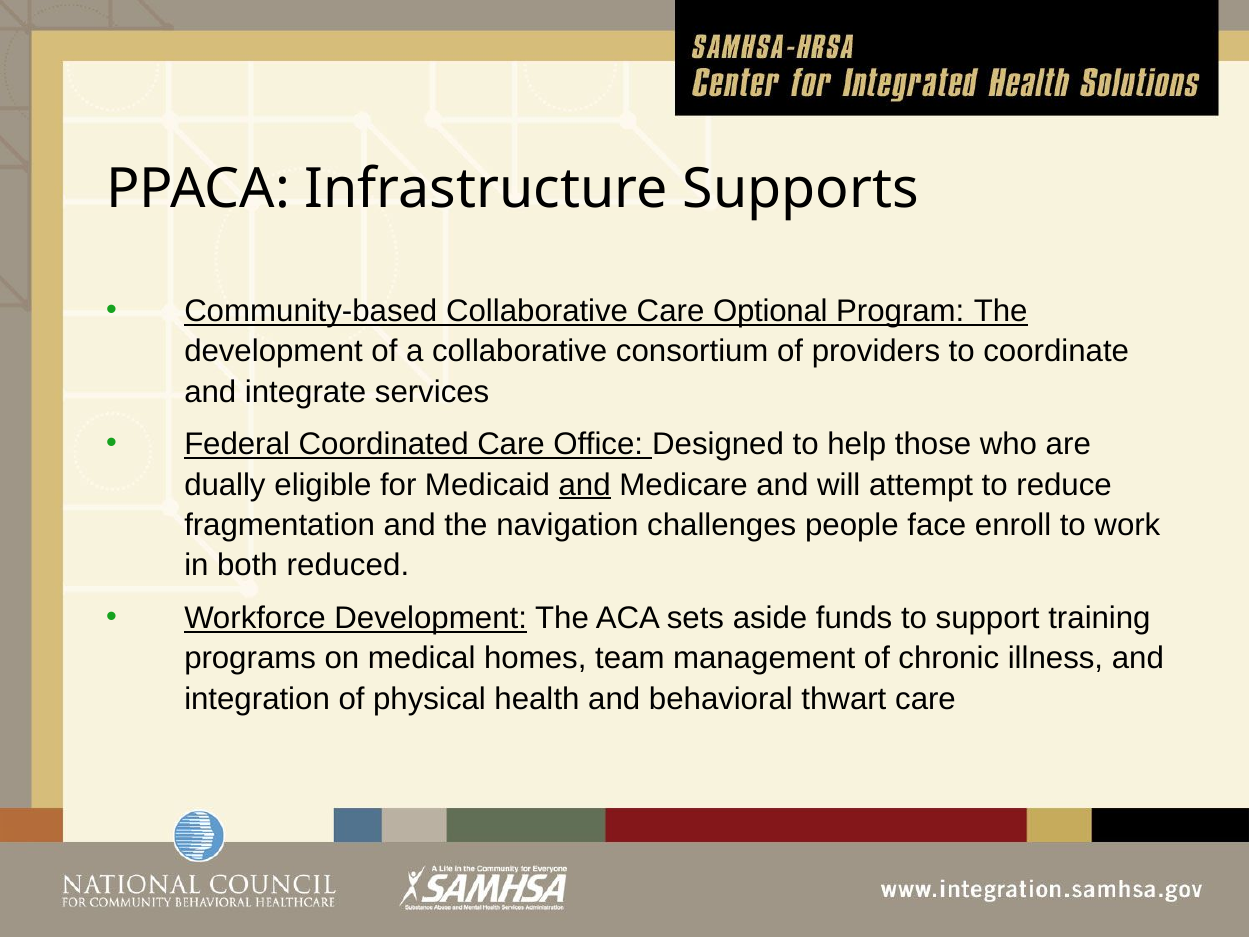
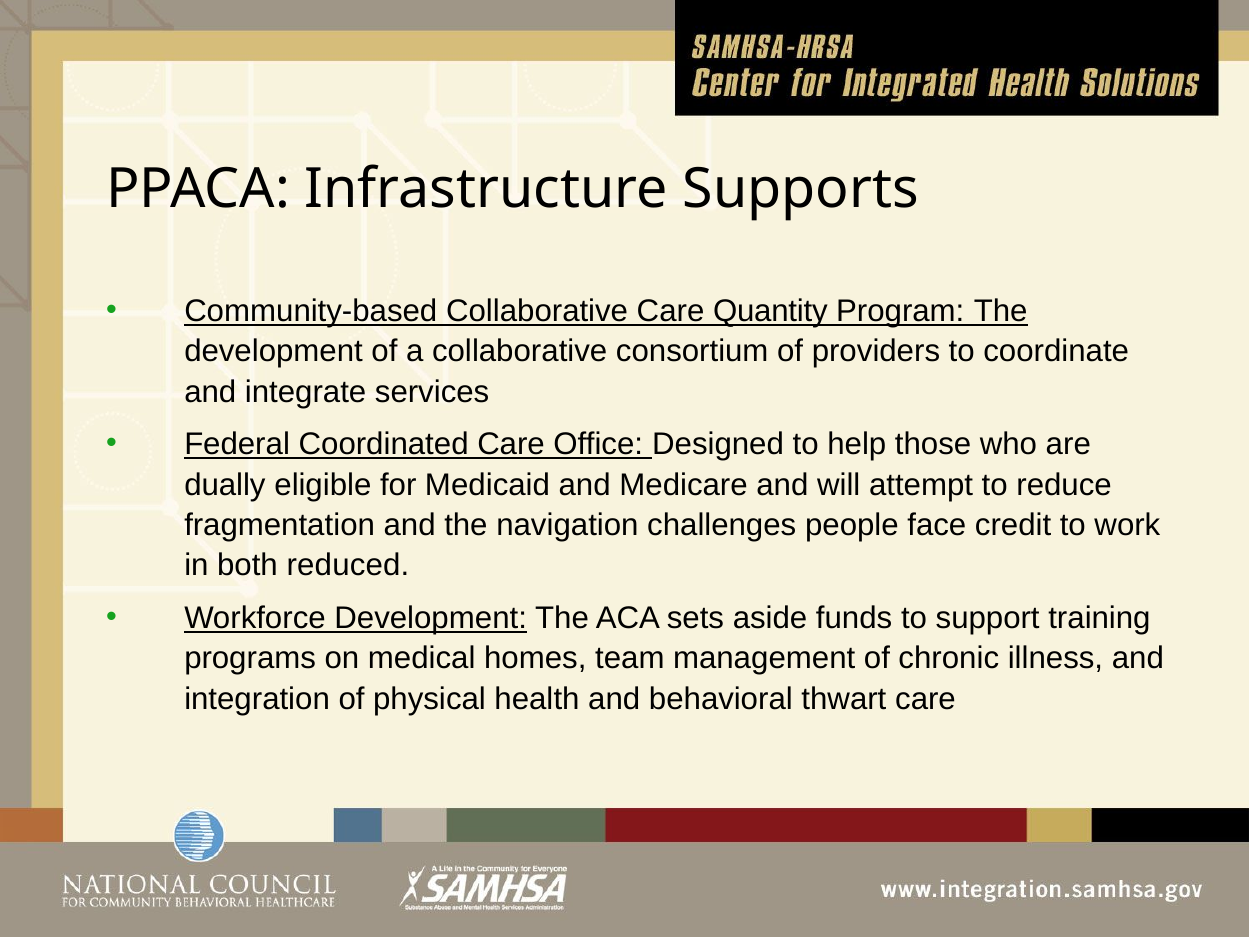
Optional: Optional -> Quantity (770, 311)
and underline: present -> none (585, 485)
enroll: enroll -> credit (1013, 525)
